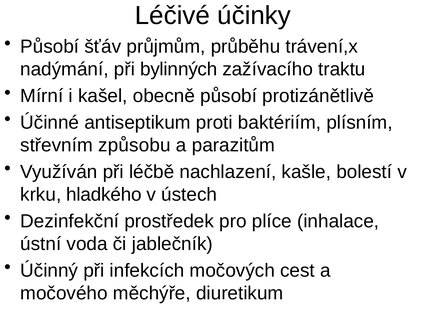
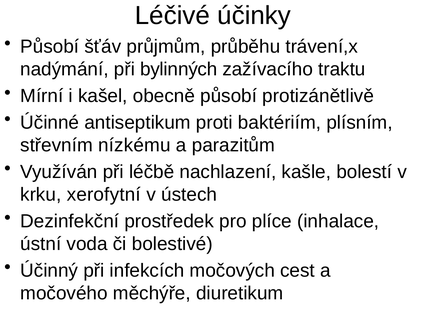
způsobu: způsobu -> nízkému (134, 145)
hladkého: hladkého -> xerofytní (104, 194)
jablečník: jablečník -> bolestivé (172, 243)
